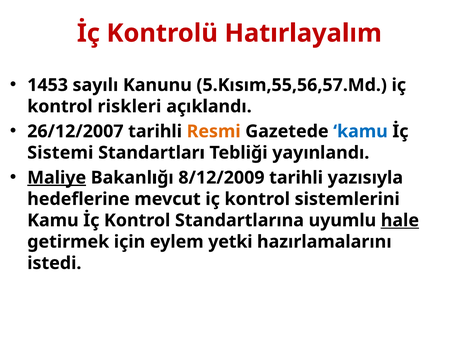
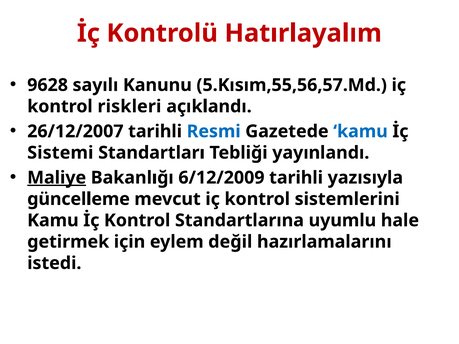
1453: 1453 -> 9628 (48, 85)
Resmi colour: orange -> blue (214, 131)
8/12/2009: 8/12/2009 -> 6/12/2009 (221, 178)
hedeflerine: hedeflerine -> güncelleme (79, 199)
hale underline: present -> none (400, 221)
yetki: yetki -> değil (230, 242)
